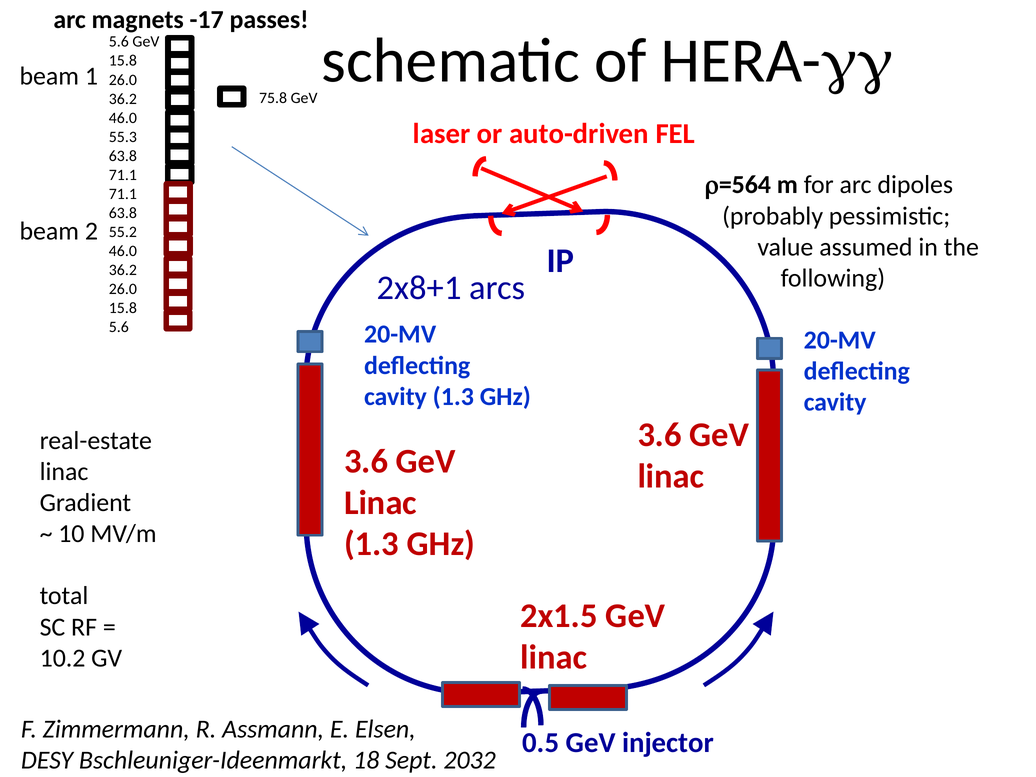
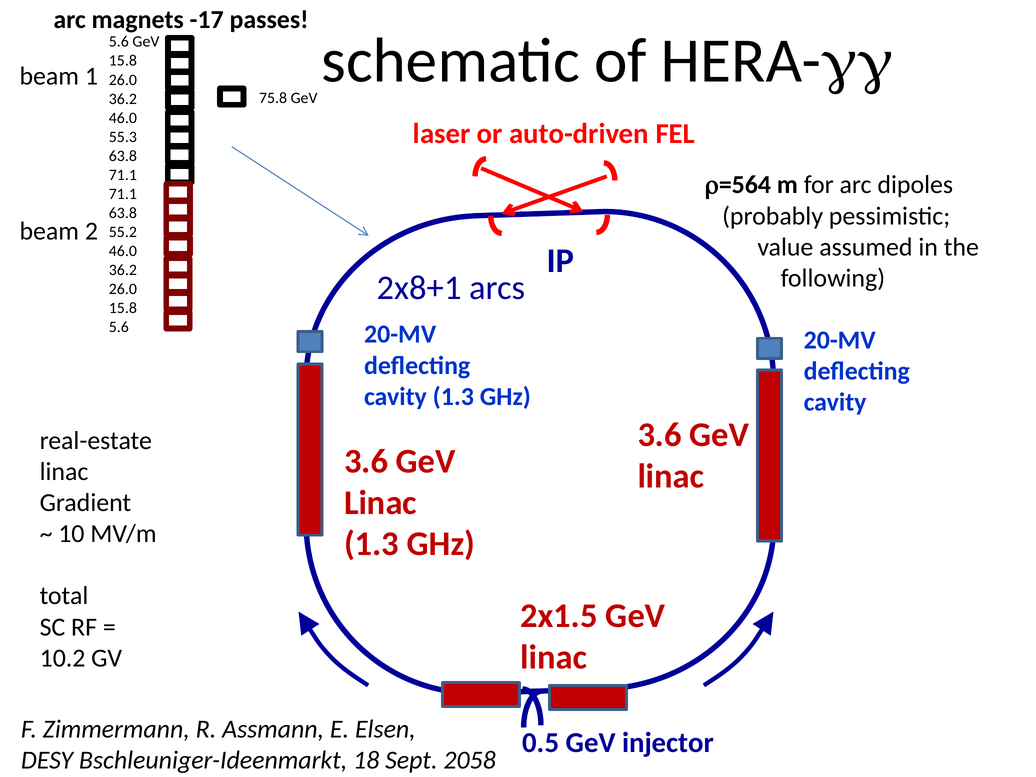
2032: 2032 -> 2058 (470, 760)
